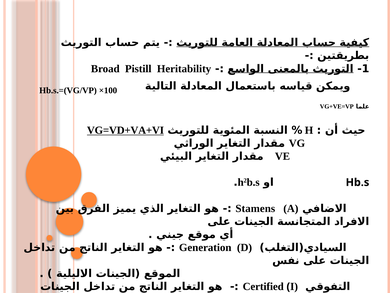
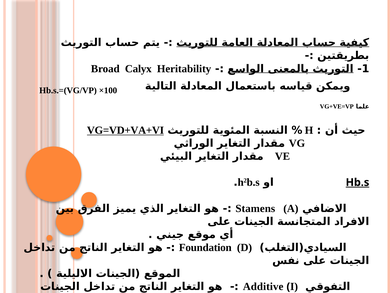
Pistill: Pistill -> Calyx (138, 69)
Hb.s underline: none -> present (357, 182)
Generation: Generation -> Foundation (205, 247)
Certified: Certified -> Additive (263, 286)
